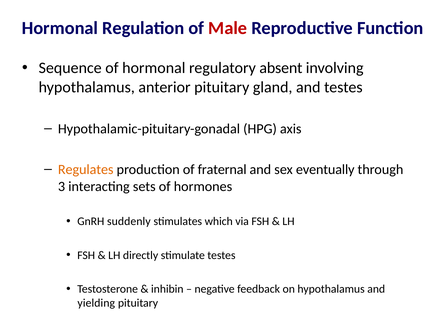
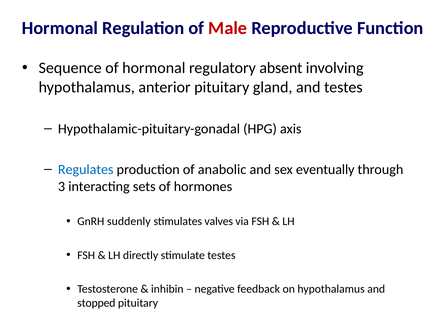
Regulates colour: orange -> blue (86, 170)
fraternal: fraternal -> anabolic (222, 170)
which: which -> valves (219, 222)
yielding: yielding -> stopped (96, 304)
